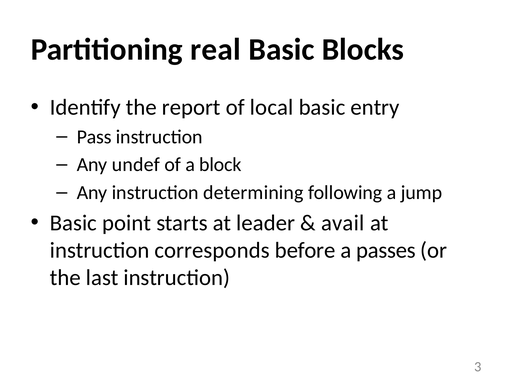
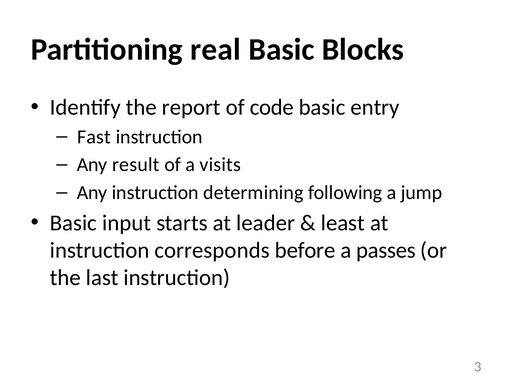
local: local -> code (272, 107)
Pass: Pass -> Fast (94, 137)
undef: undef -> result (136, 165)
block: block -> visits (220, 165)
point: point -> input (127, 223)
avail: avail -> least (343, 223)
